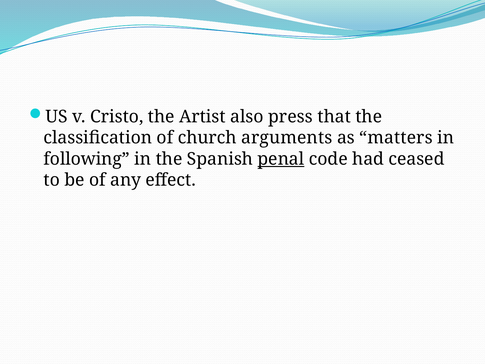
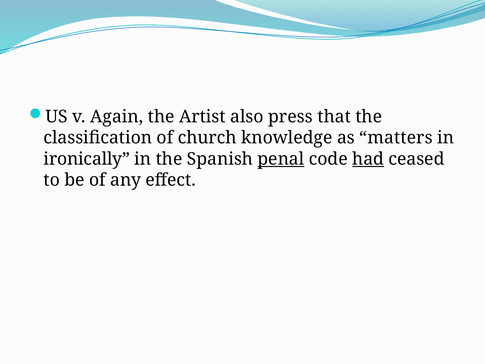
Cristo: Cristo -> Again (117, 117)
arguments: arguments -> knowledge (287, 138)
following: following -> ironically (87, 159)
had underline: none -> present (368, 159)
